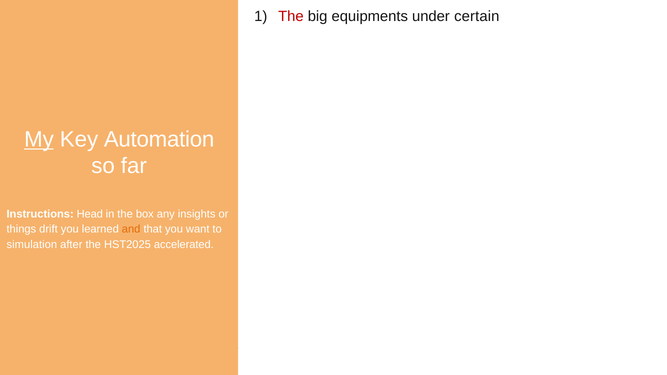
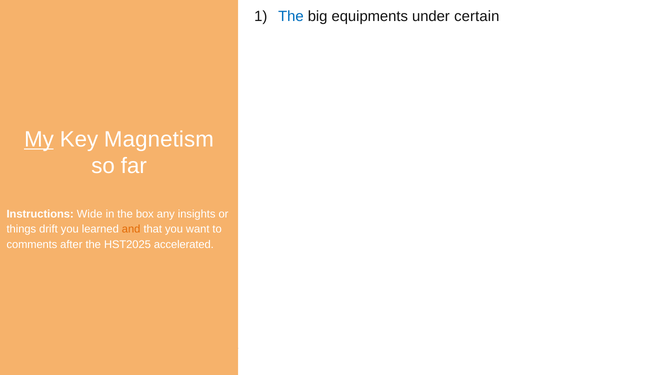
The colour: red -> blue (291, 17)
Automation: Automation -> Magnetism (159, 139)
Head: Head -> Wide (90, 214)
simulation: simulation -> comments (32, 245)
